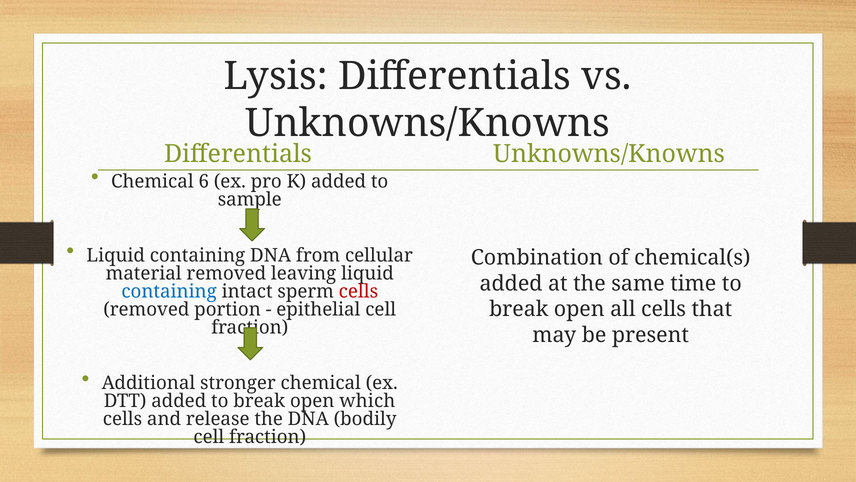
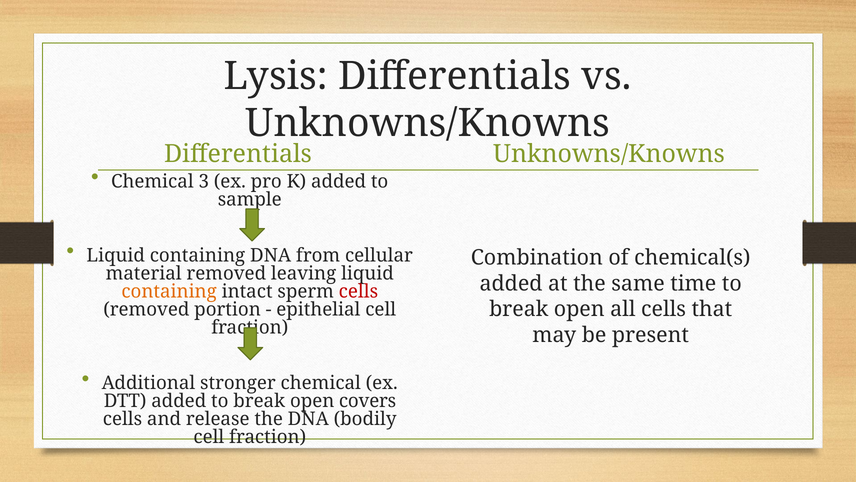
6: 6 -> 3 (204, 181)
containing colour: blue -> orange (169, 291)
which: which -> covers (368, 401)
